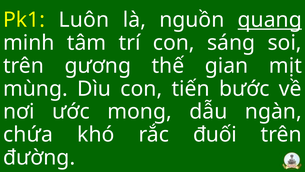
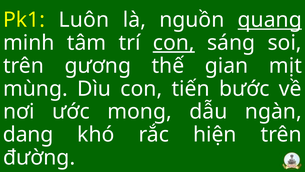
con underline: none -> present (174, 43)
chứa: chứa -> dang (28, 134)
đuối: đuối -> hiện (215, 134)
